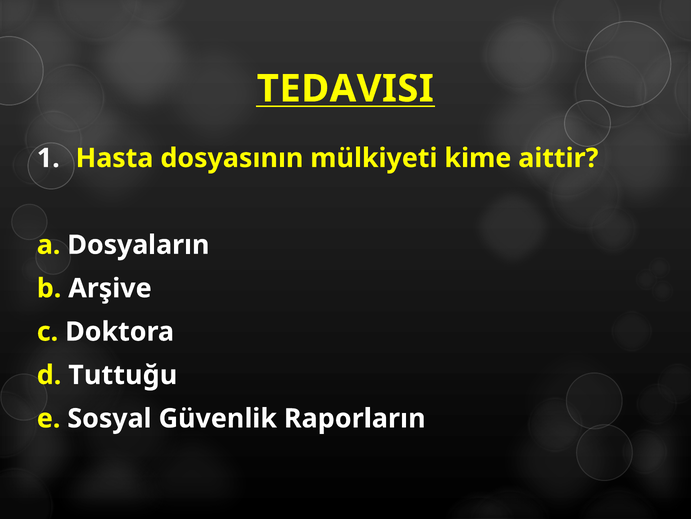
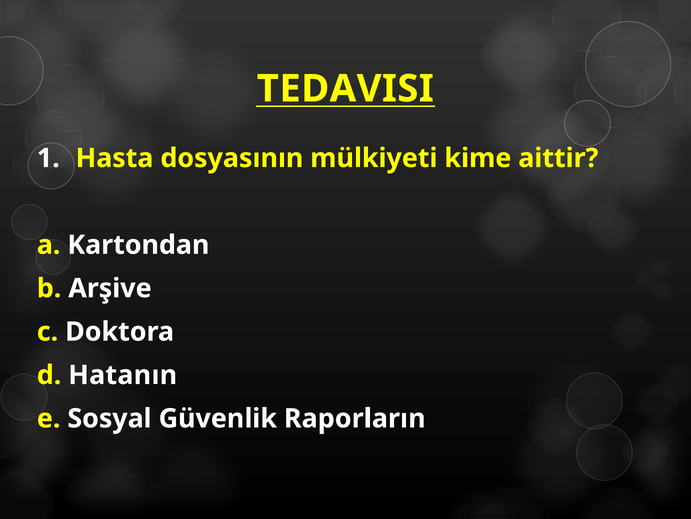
Dosyaların: Dosyaların -> Kartondan (138, 245)
Tuttuğu: Tuttuğu -> Hatanın (123, 375)
